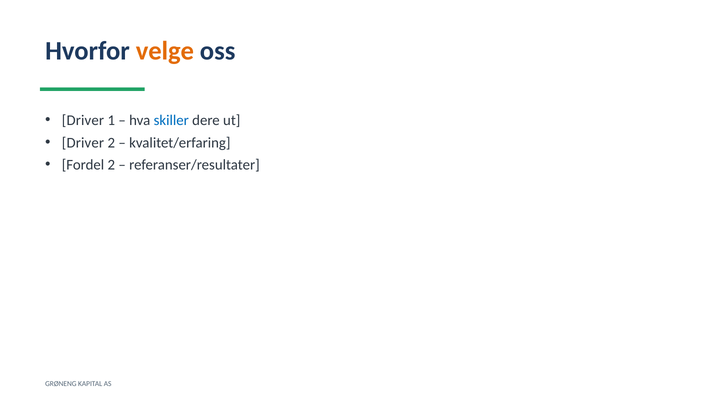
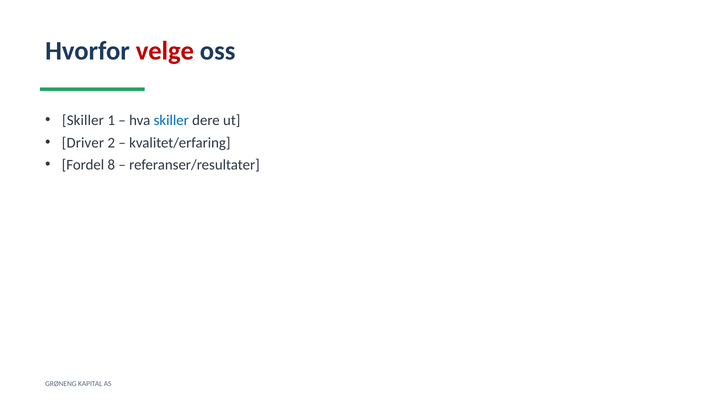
velge colour: orange -> red (165, 51)
Driver: Driver -> Skiller (83, 120)
Fordel 2: 2 -> 8 (111, 165)
